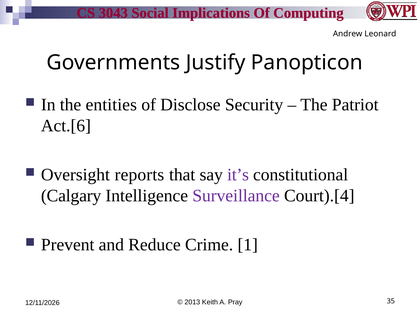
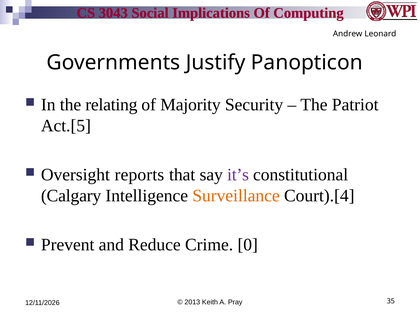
entities: entities -> relating (111, 105)
Disclose: Disclose -> Majority (191, 105)
Act.[6: Act.[6 -> Act.[5 (66, 126)
Surveillance colour: purple -> orange (236, 196)
1: 1 -> 0 (248, 245)
